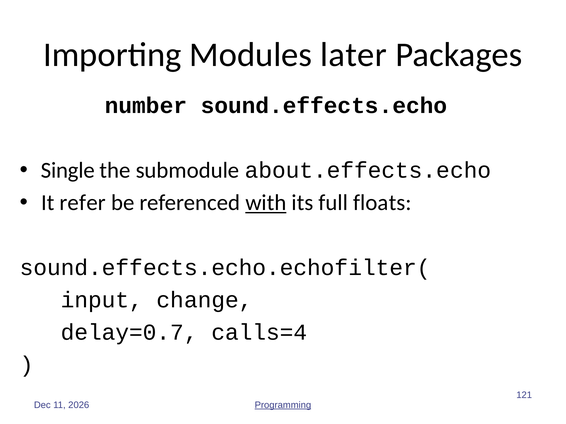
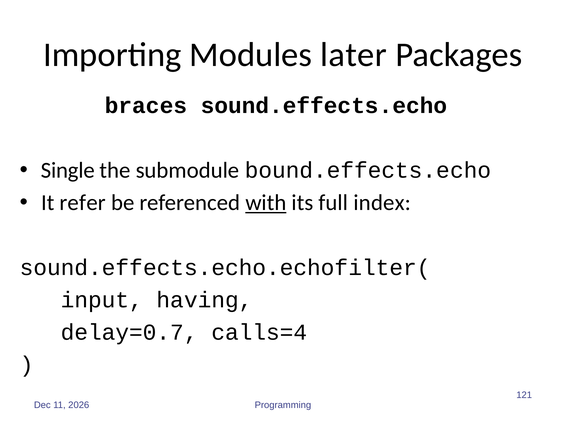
number: number -> braces (146, 106)
about.effects.echo: about.effects.echo -> bound.effects.echo (368, 171)
floats: floats -> index (382, 203)
change: change -> having (205, 300)
Programming underline: present -> none (283, 405)
